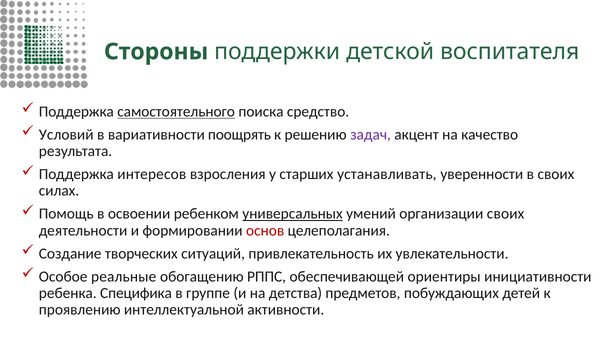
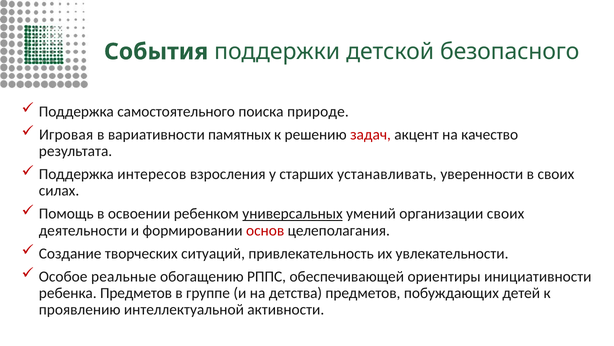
Стороны: Стороны -> События (156, 52)
воспитателя: воспитателя -> безопасного (510, 52)
самостоятельного underline: present -> none (176, 111)
средство: средство -> природе (318, 111)
Условий: Условий -> Игровая (66, 134)
поощрять: поощрять -> памятных (239, 134)
задач colour: purple -> red (371, 134)
ребенка Специфика: Специфика -> Предметов (136, 293)
